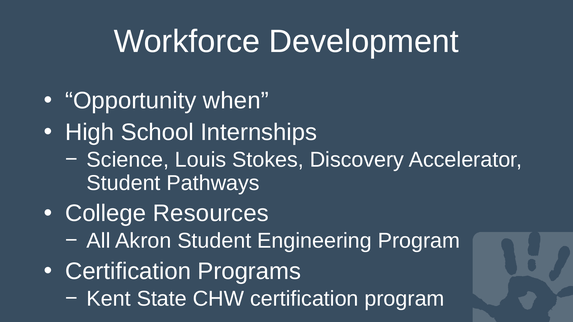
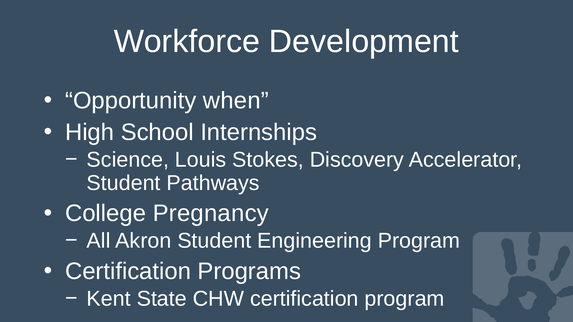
Resources: Resources -> Pregnancy (211, 214)
